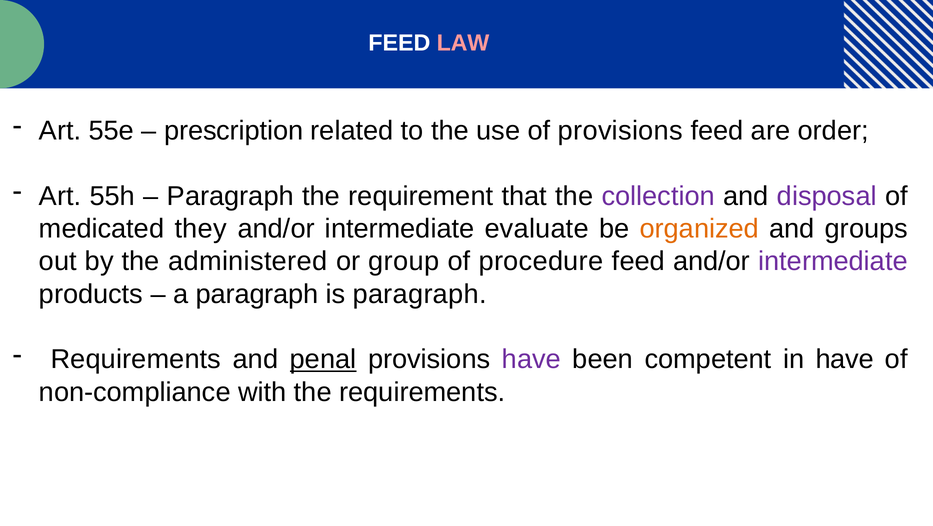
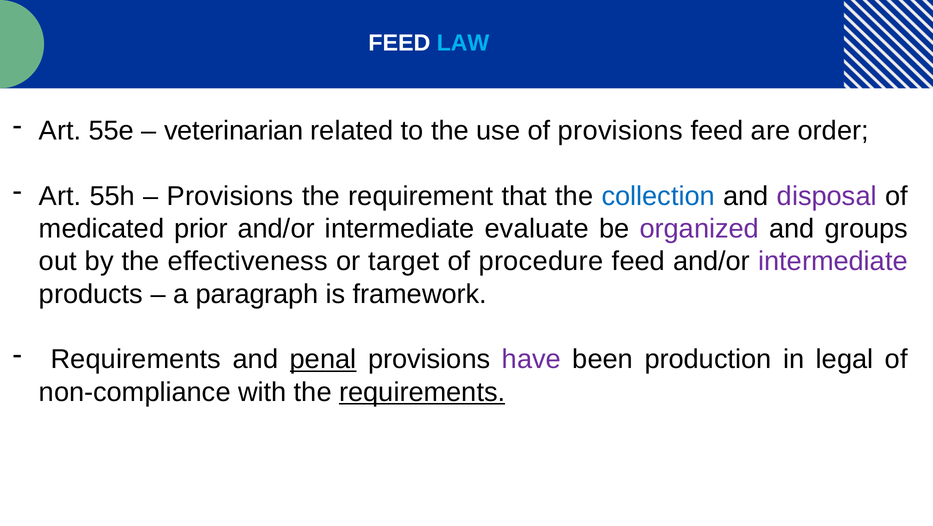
LAW colour: pink -> light blue (463, 43)
prescription: prescription -> veterinarian (234, 131)
Paragraph: Paragraph -> Provisions (230, 196)
collection colour: purple -> blue (658, 196)
they: they -> prior (201, 229)
organized colour: orange -> purple (699, 229)
administered: administered -> effectiveness (248, 261)
group: group -> target (404, 261)
is paragraph: paragraph -> framework (420, 294)
competent: competent -> production (708, 359)
in have: have -> legal (845, 359)
requirements underline: none -> present (422, 392)
